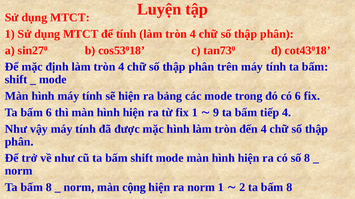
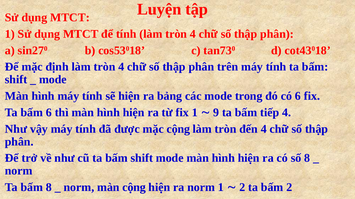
mặc hình: hình -> cộng (178, 129)
2 ta bấm 8: 8 -> 2 (289, 188)
